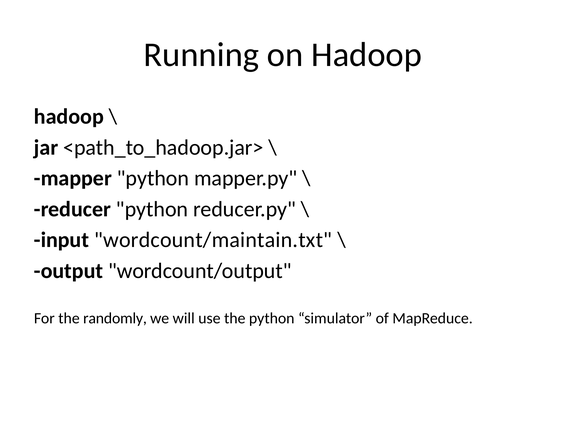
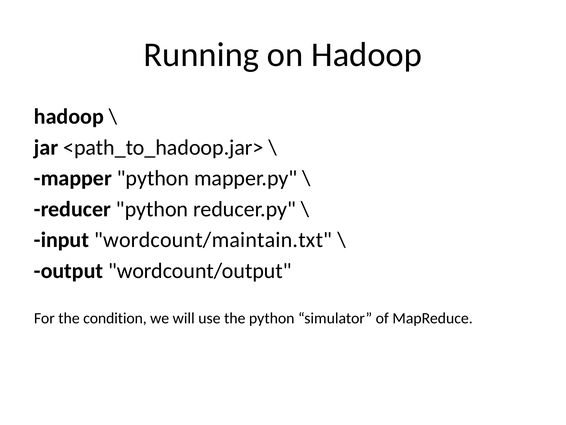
randomly: randomly -> condition (115, 318)
